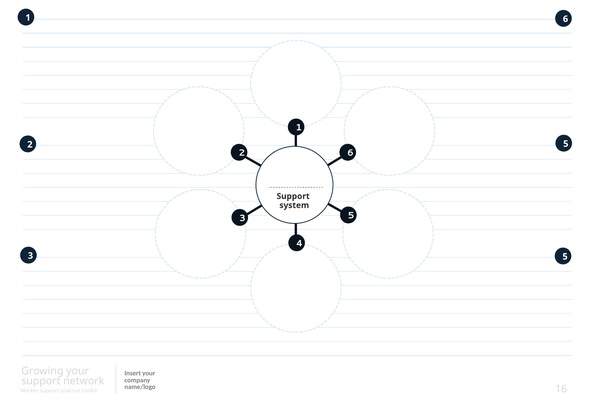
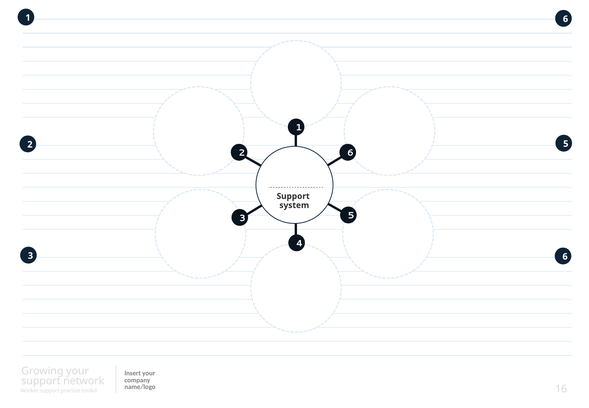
3 5: 5 -> 6 (565, 256)
